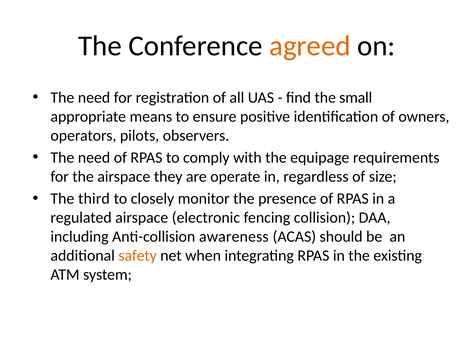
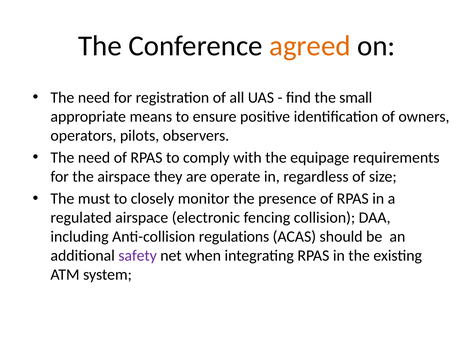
third: third -> must (94, 198)
awareness: awareness -> regulations (234, 236)
safety colour: orange -> purple (138, 255)
